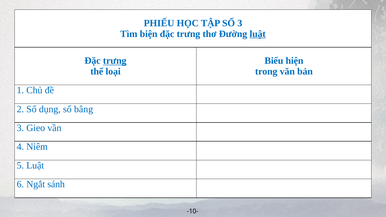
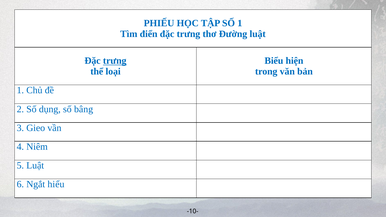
SỐ 3: 3 -> 1 (240, 23)
biện: biện -> điển (149, 34)
luật underline: present -> none (258, 34)
sánh: sánh -> hiểu (56, 184)
